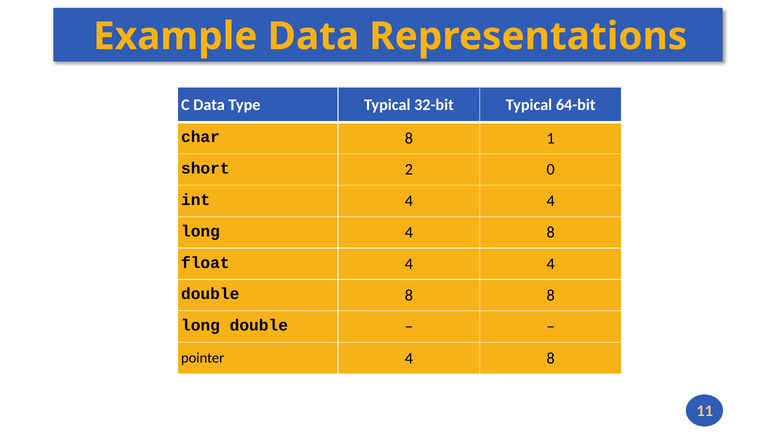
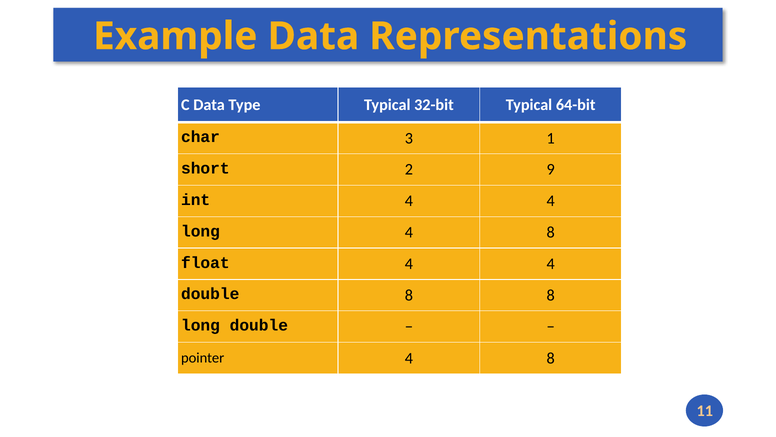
char 8: 8 -> 3 (409, 138)
0: 0 -> 9 (551, 169)
